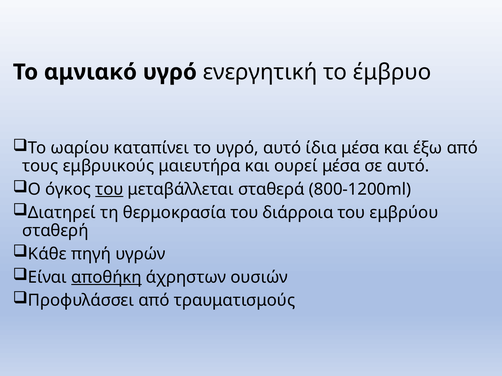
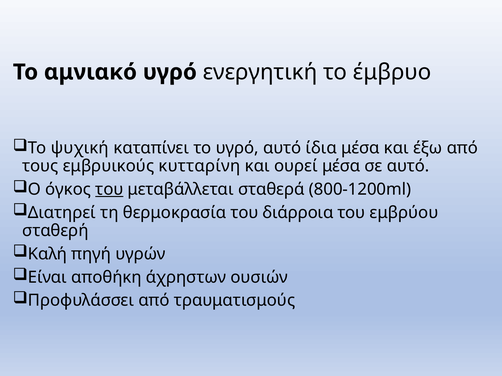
ωαρίου: ωαρίου -> ψυχική (80, 148)
μαιευτήρα: μαιευτήρα -> κυτταρίνη (199, 166)
Κάθε: Κάθε -> Καλή (47, 254)
αποθήκη underline: present -> none (106, 278)
